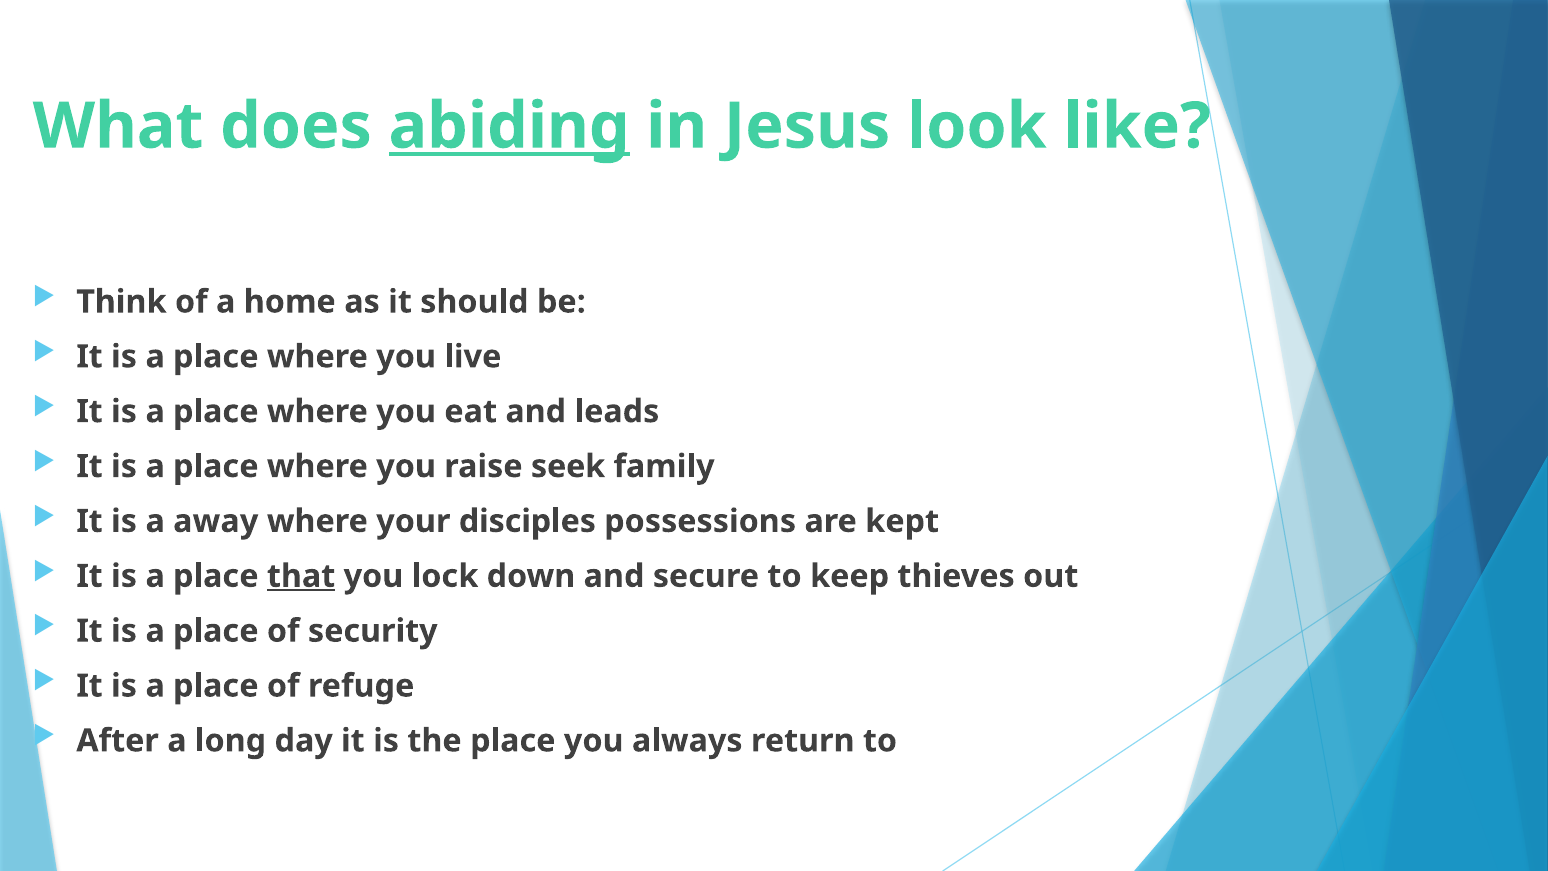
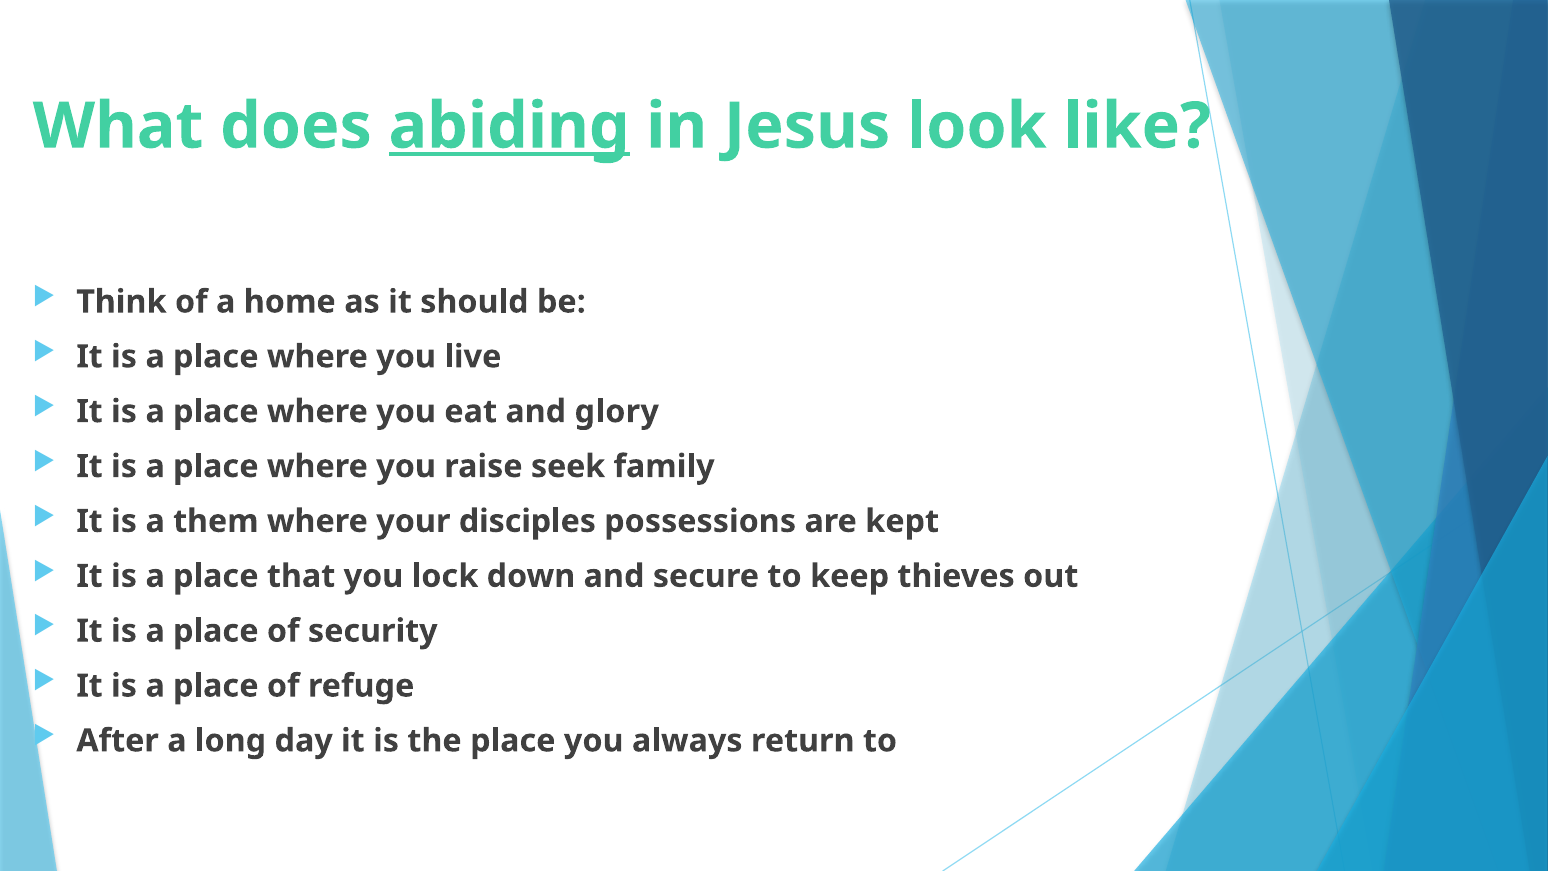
leads: leads -> glory (617, 411)
away: away -> them (216, 521)
that underline: present -> none (301, 576)
